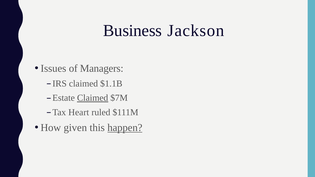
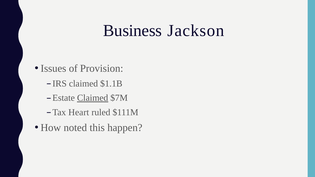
Managers: Managers -> Provision (102, 69)
given: given -> noted (75, 128)
happen underline: present -> none (125, 128)
